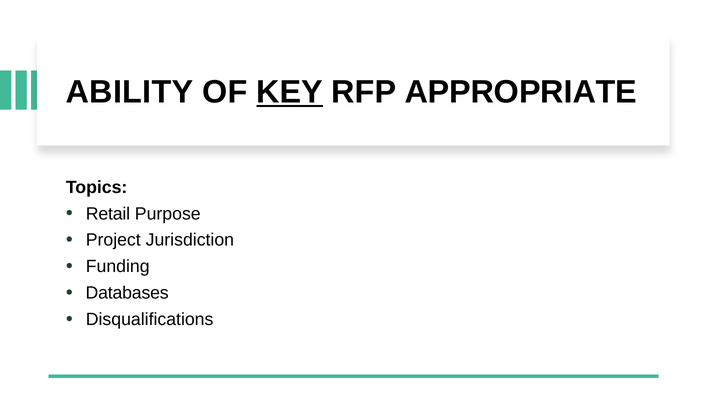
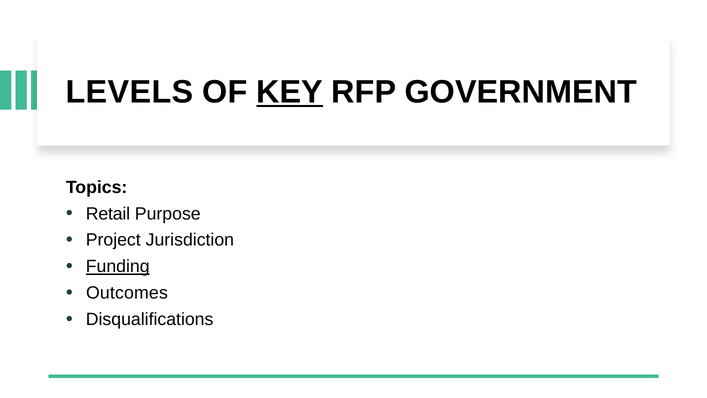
ABILITY: ABILITY -> LEVELS (130, 92)
APPROPRIATE: APPROPRIATE -> GOVERNMENT (521, 92)
Funding underline: none -> present (118, 266)
Databases: Databases -> Outcomes (127, 293)
